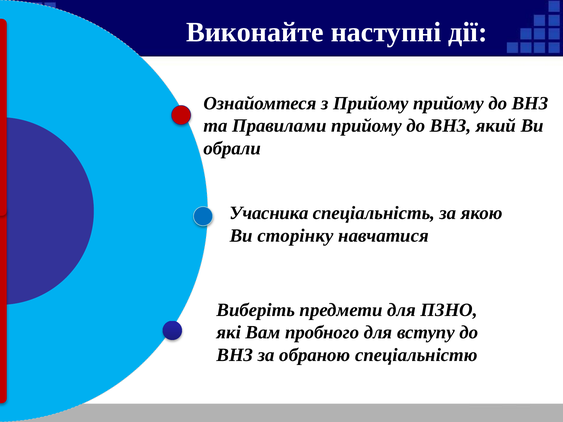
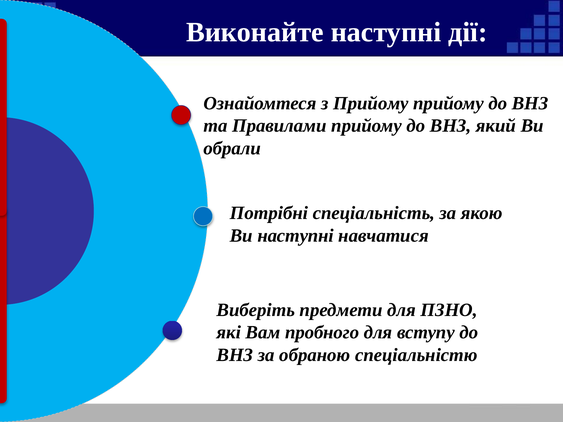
Учасника: Учасника -> Потрібні (269, 213)
Ви сторінку: сторінку -> наступні (296, 236)
